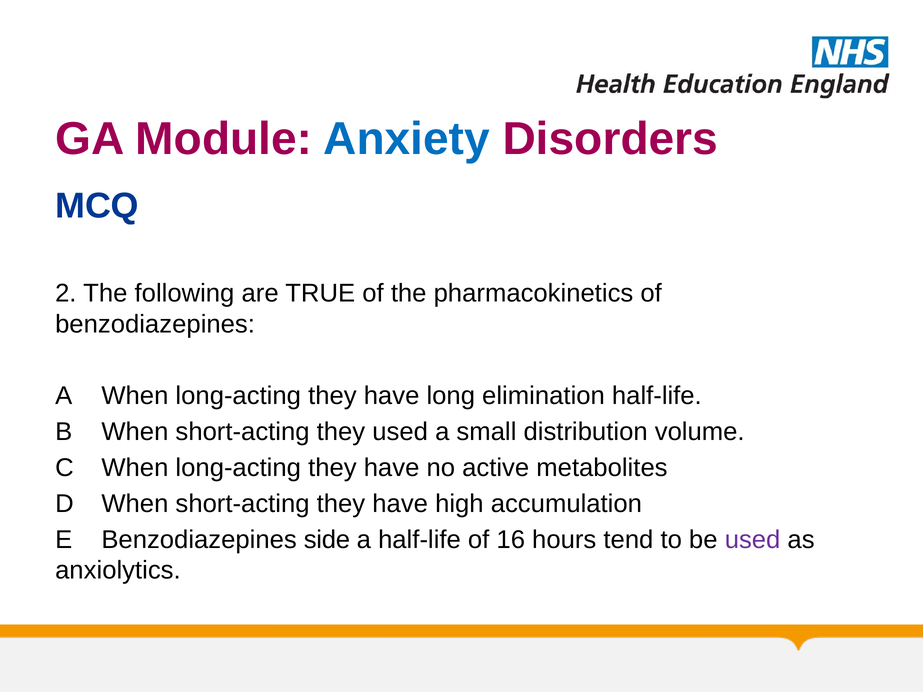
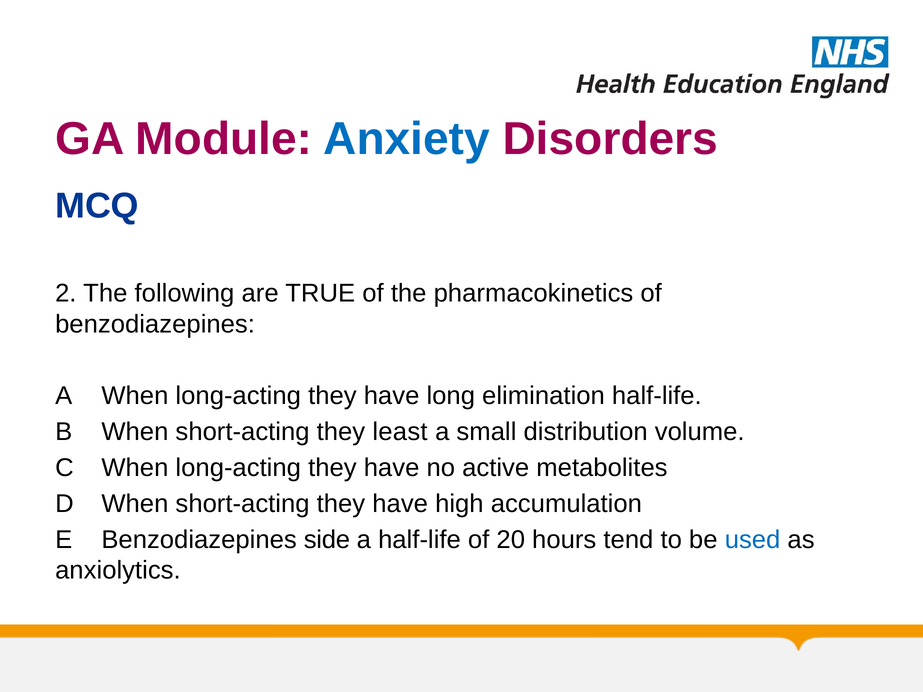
they used: used -> least (400, 432)
16: 16 -> 20 (511, 540)
used colour: purple -> blue (753, 540)
